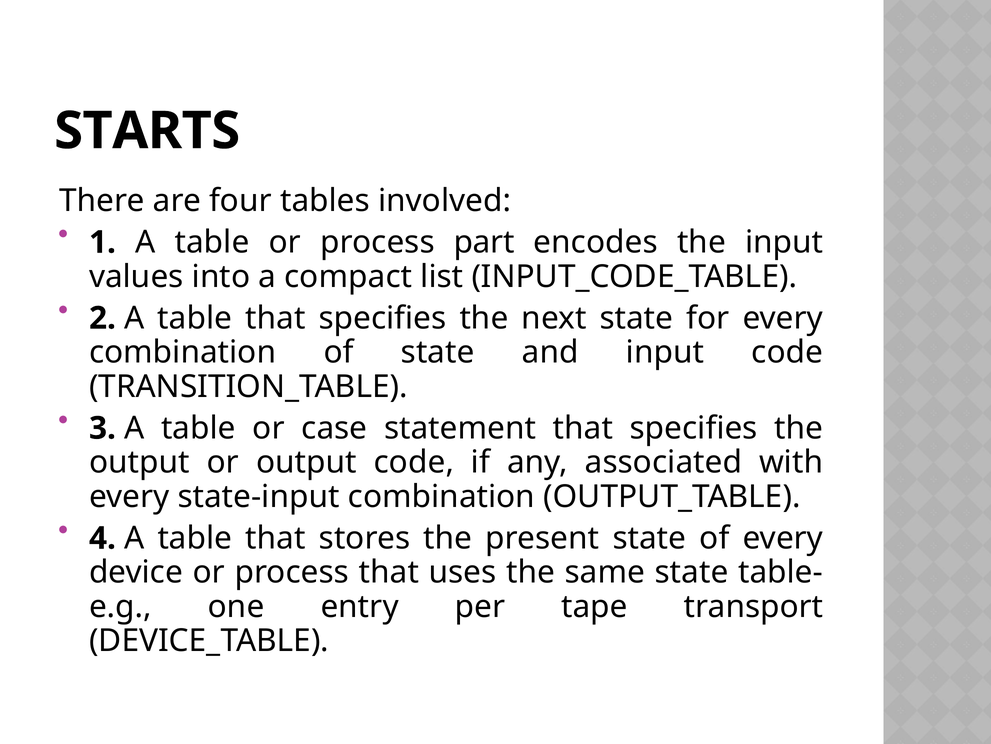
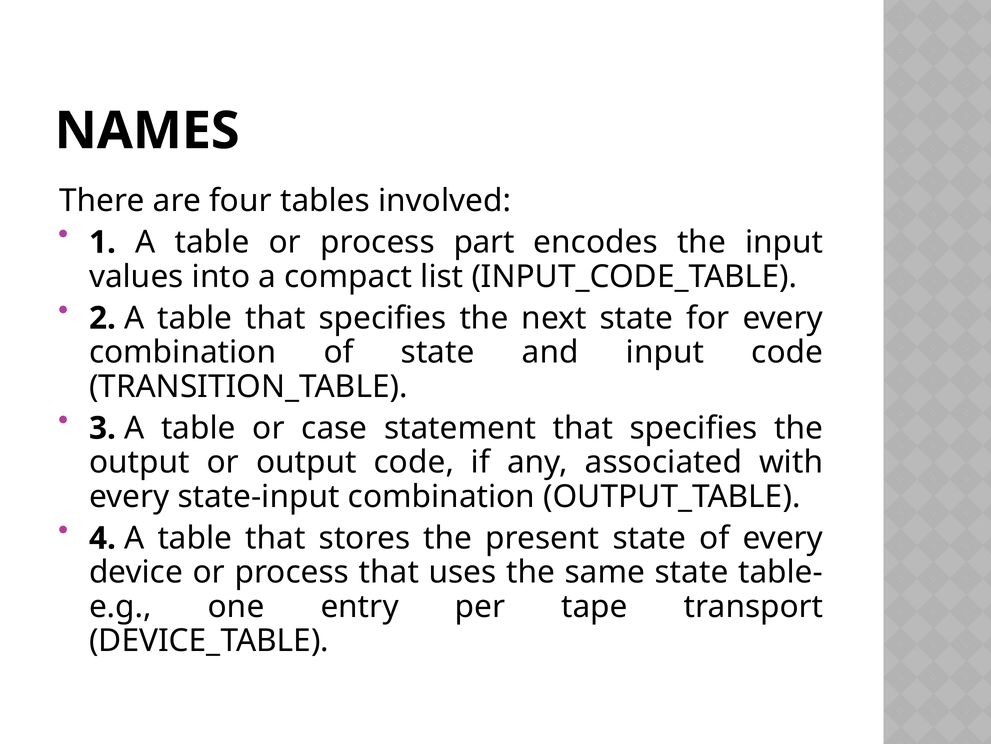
STARTS: STARTS -> NAMES (147, 131)
